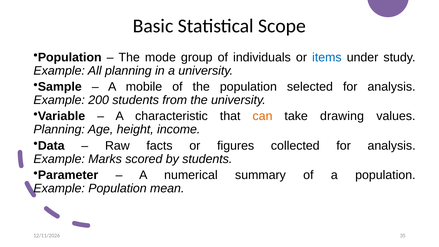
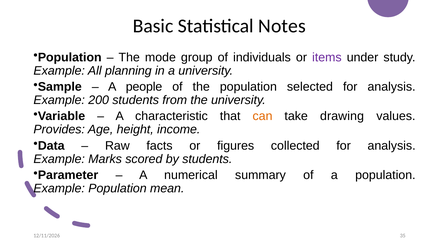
Scope: Scope -> Notes (282, 26)
items colour: blue -> purple (327, 57)
mobile: mobile -> people (144, 87)
Planning: Planning -> Provides (59, 130)
